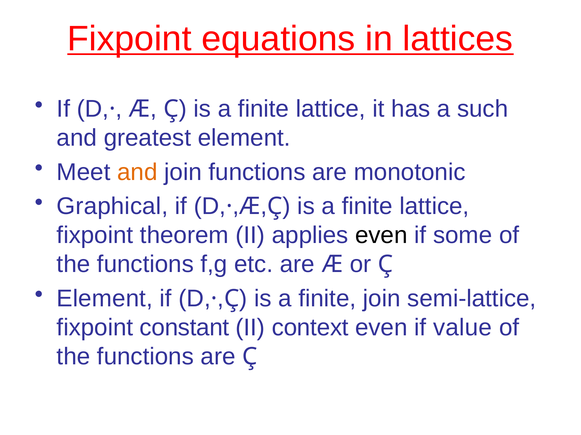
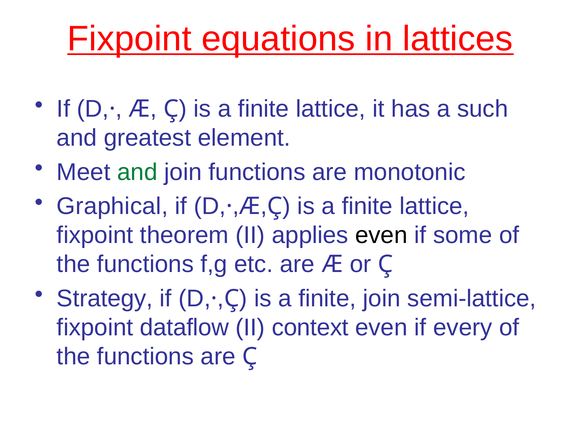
and colour: orange -> green (137, 172)
Element: Element -> Strategy (105, 299)
constant: constant -> dataflow (184, 328)
value: value -> every (463, 328)
